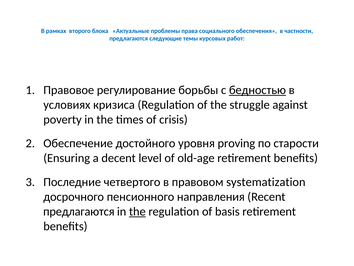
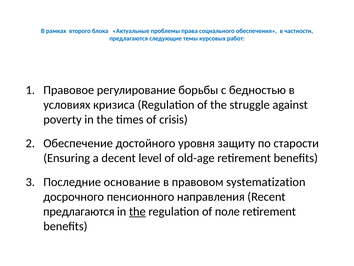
бедностью underline: present -> none (257, 90)
proving: proving -> защиту (236, 143)
четвертого: четвертого -> основание (132, 182)
basis: basis -> поле (227, 211)
